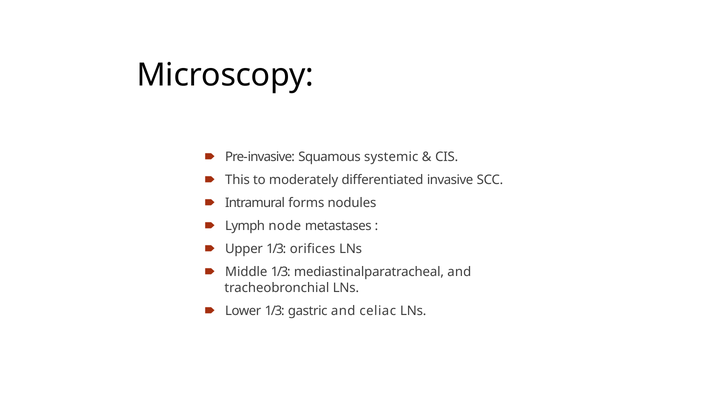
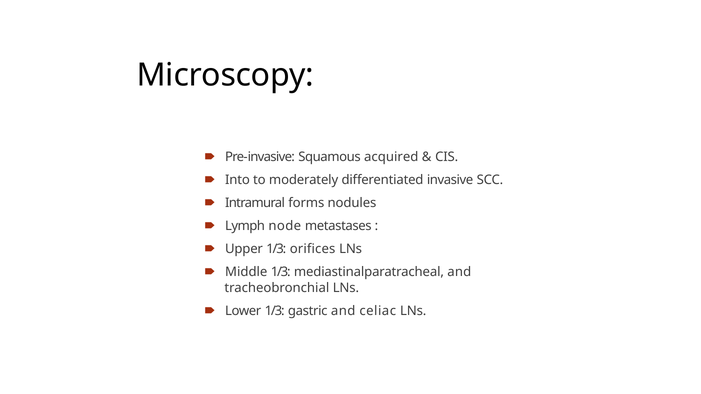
systemic: systemic -> acquired (391, 157)
This: This -> Into (237, 180)
